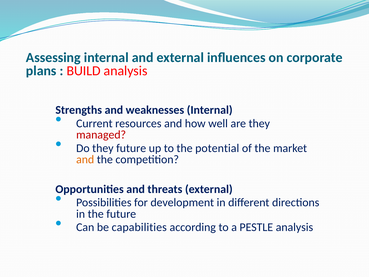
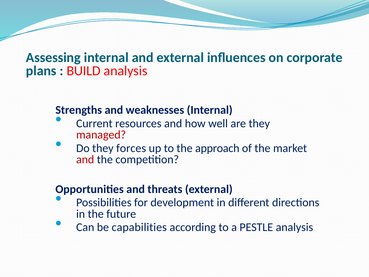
they future: future -> forces (131, 148)
potential: potential -> approach (217, 148)
and colour: orange -> red (85, 159)
